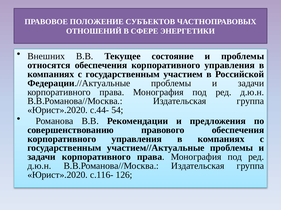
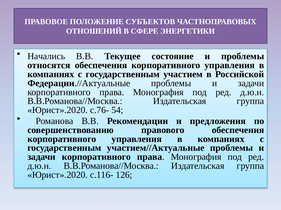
Внешних: Внешних -> Начались (46, 56)
с.44-: с.44- -> с.76- (100, 110)
